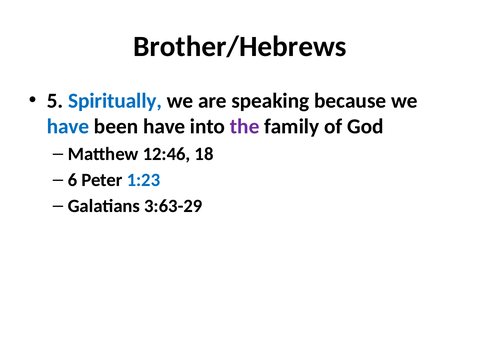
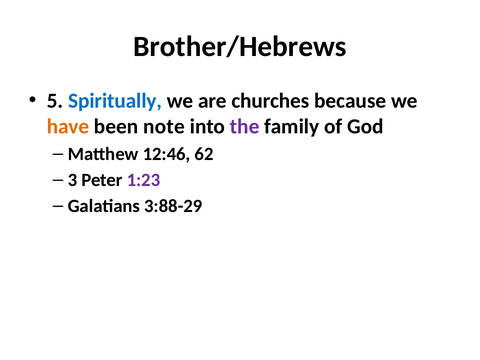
speaking: speaking -> churches (270, 101)
have colour: blue -> orange (68, 126)
been have: have -> note (164, 126)
18: 18 -> 62 (204, 154)
6: 6 -> 3 (73, 180)
1:23 colour: blue -> purple (143, 180)
3:63-29: 3:63-29 -> 3:88-29 (173, 206)
